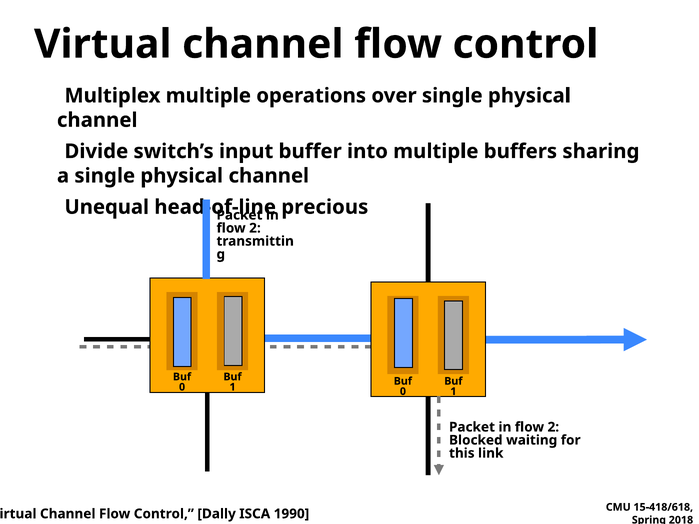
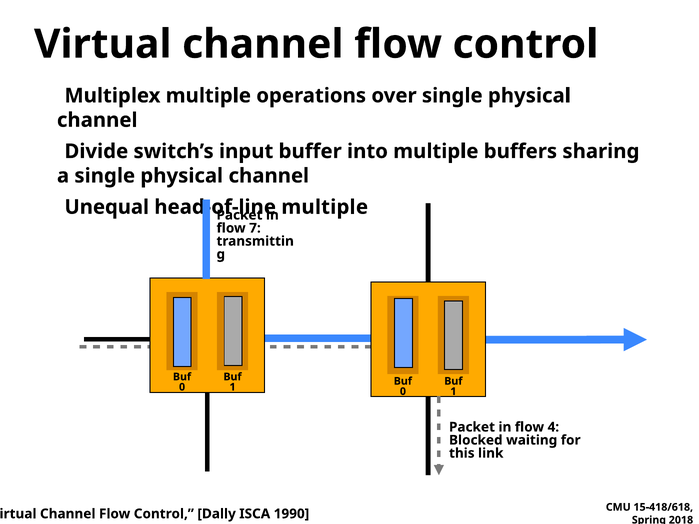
precious: precious -> multiple (325, 207)
2: 2 -> 7 (255, 228)
2: 2 -> 4 (553, 427)
